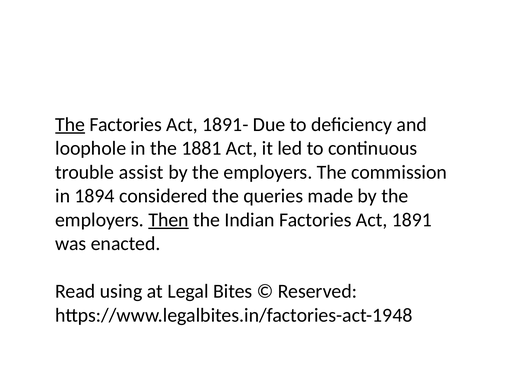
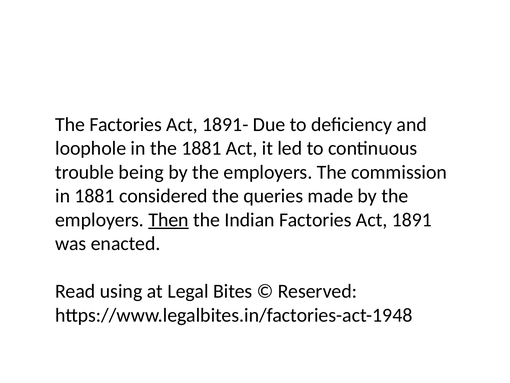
The underline: present -> none (70, 124)
assist: assist -> being (141, 172)
in 1894: 1894 -> 1881 (95, 196)
